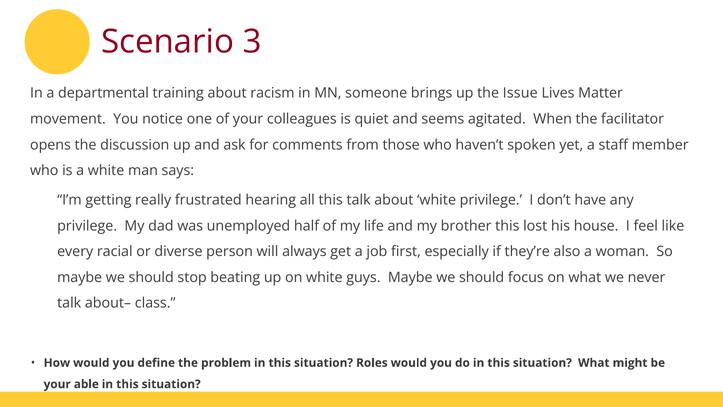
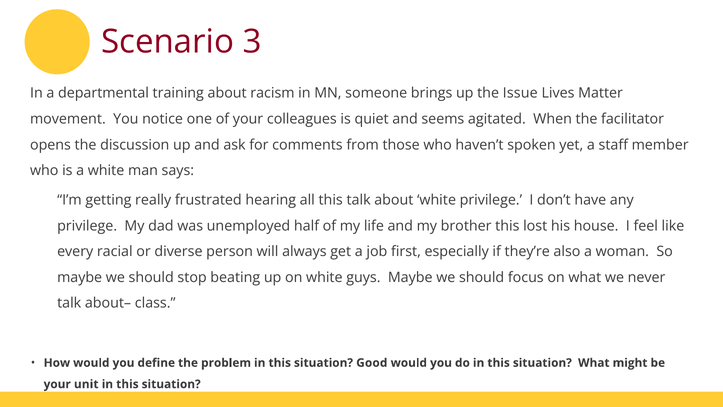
Roles: Roles -> Good (372, 363)
able: able -> unit (86, 384)
